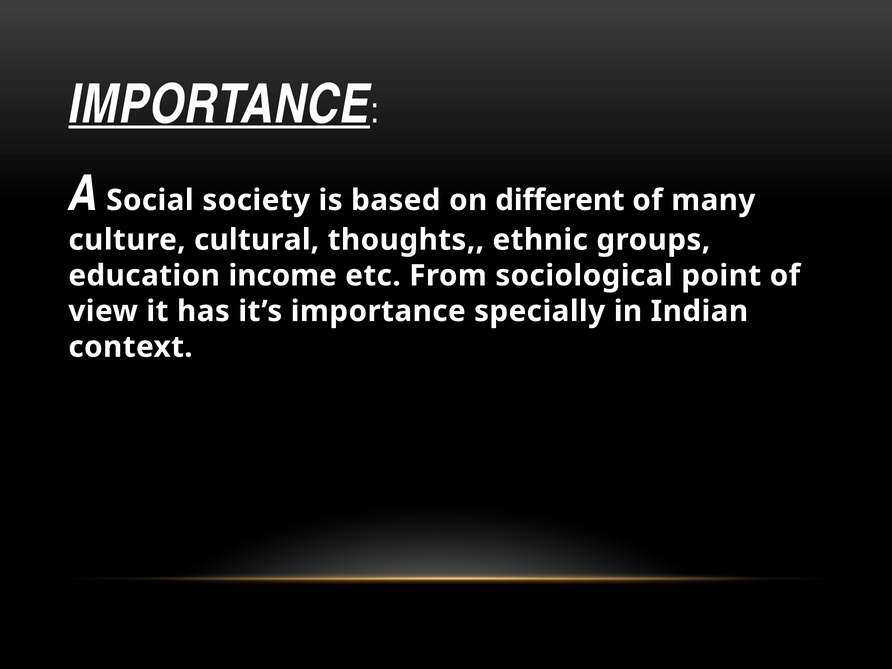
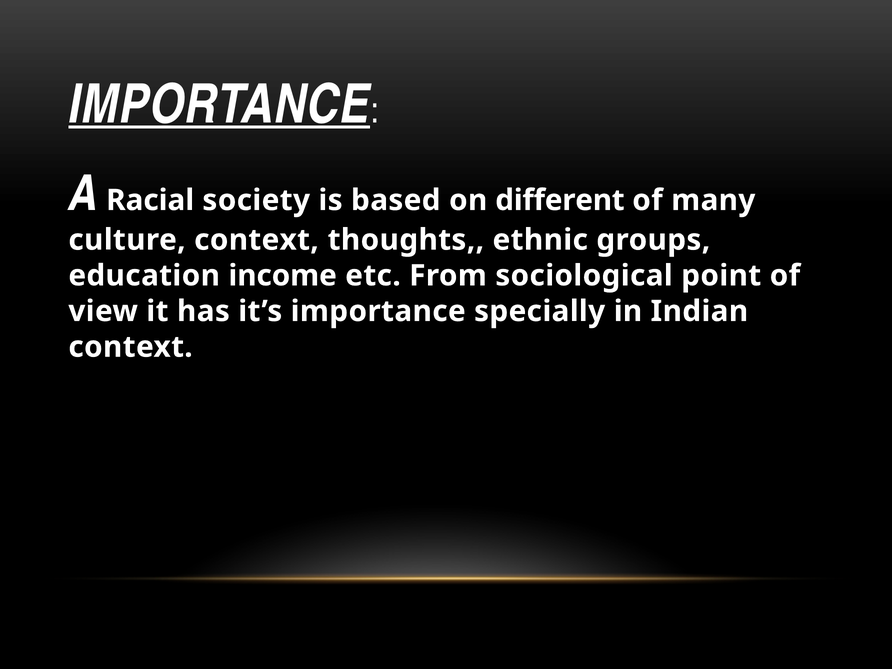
Social: Social -> Racial (150, 200)
culture cultural: cultural -> context (256, 240)
